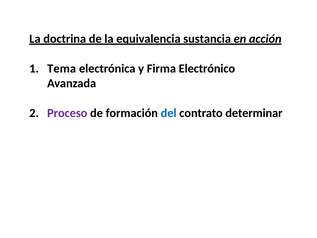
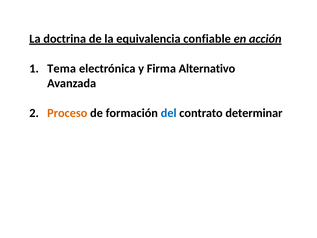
sustancia: sustancia -> confiable (207, 39)
Electrónico: Electrónico -> Alternativo (207, 68)
Proceso colour: purple -> orange (67, 113)
